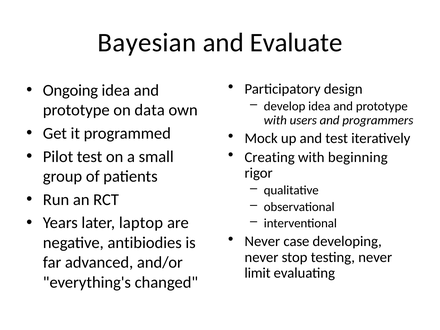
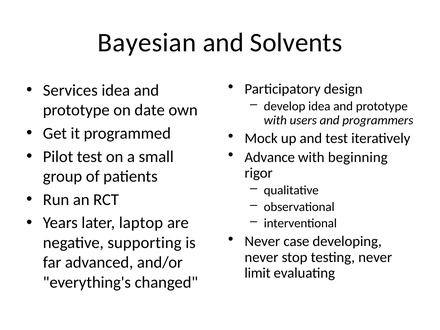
Evaluate: Evaluate -> Solvents (296, 43)
Ongoing: Ongoing -> Services (70, 90)
data: data -> date (150, 110)
Creating: Creating -> Advance (270, 157)
antibiodies: antibiodies -> supporting (145, 243)
